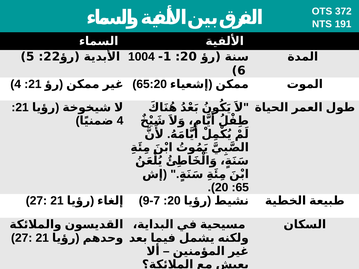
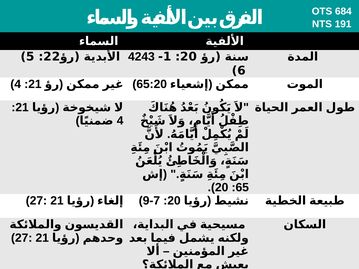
372: 372 -> 684 (343, 11)
1004: 1004 -> 4243 (141, 57)
